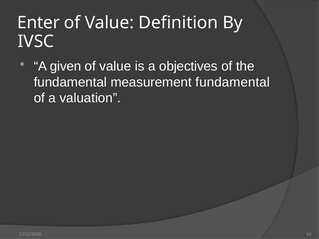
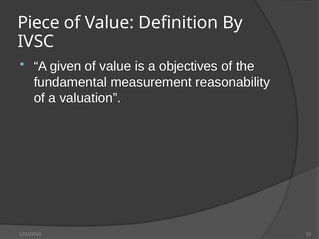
Enter: Enter -> Piece (39, 23)
measurement fundamental: fundamental -> reasonability (233, 82)
